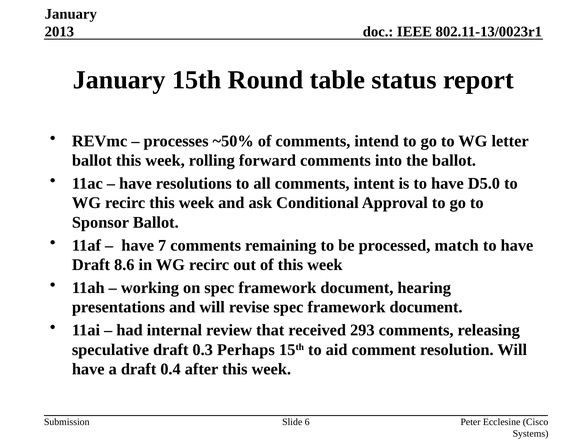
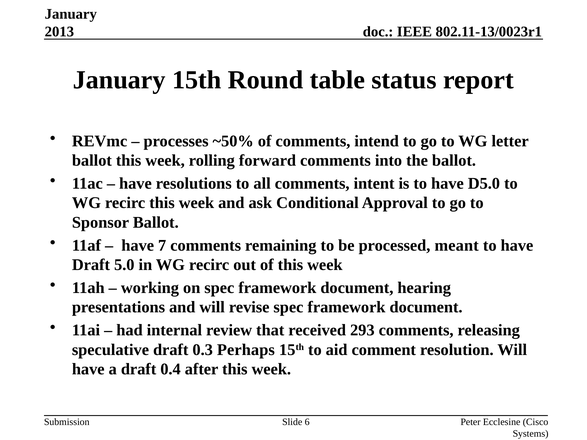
match: match -> meant (457, 245)
8.6: 8.6 -> 5.0 (124, 265)
